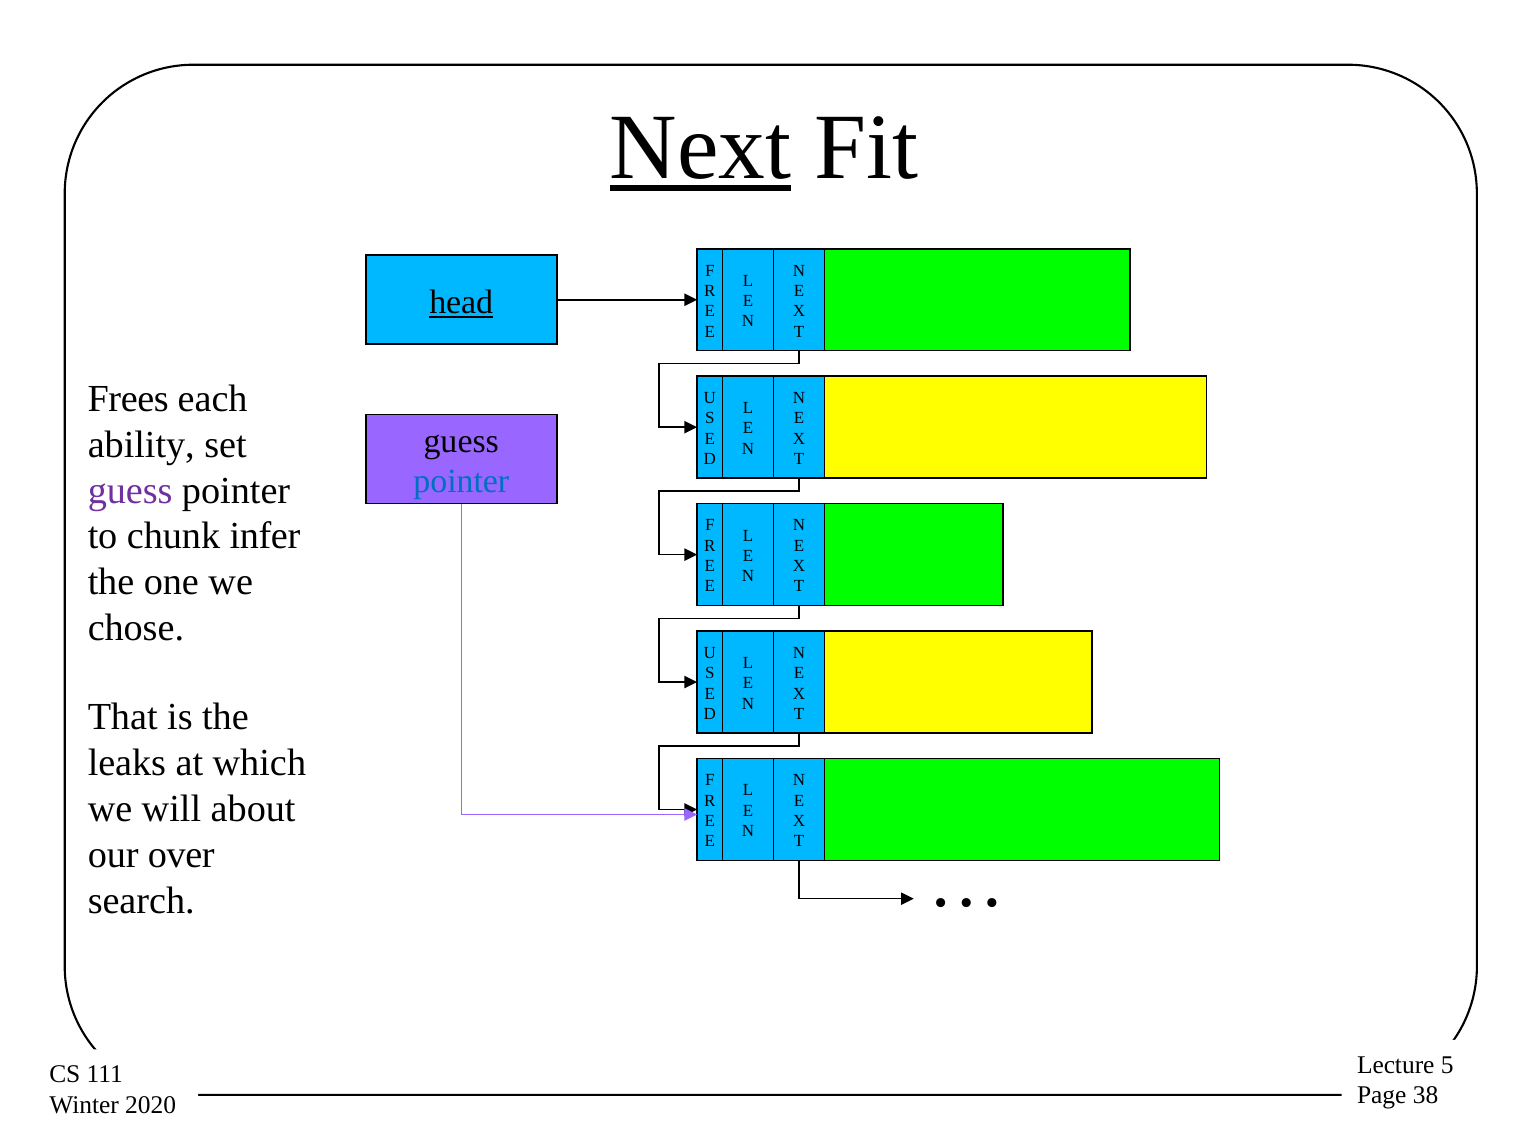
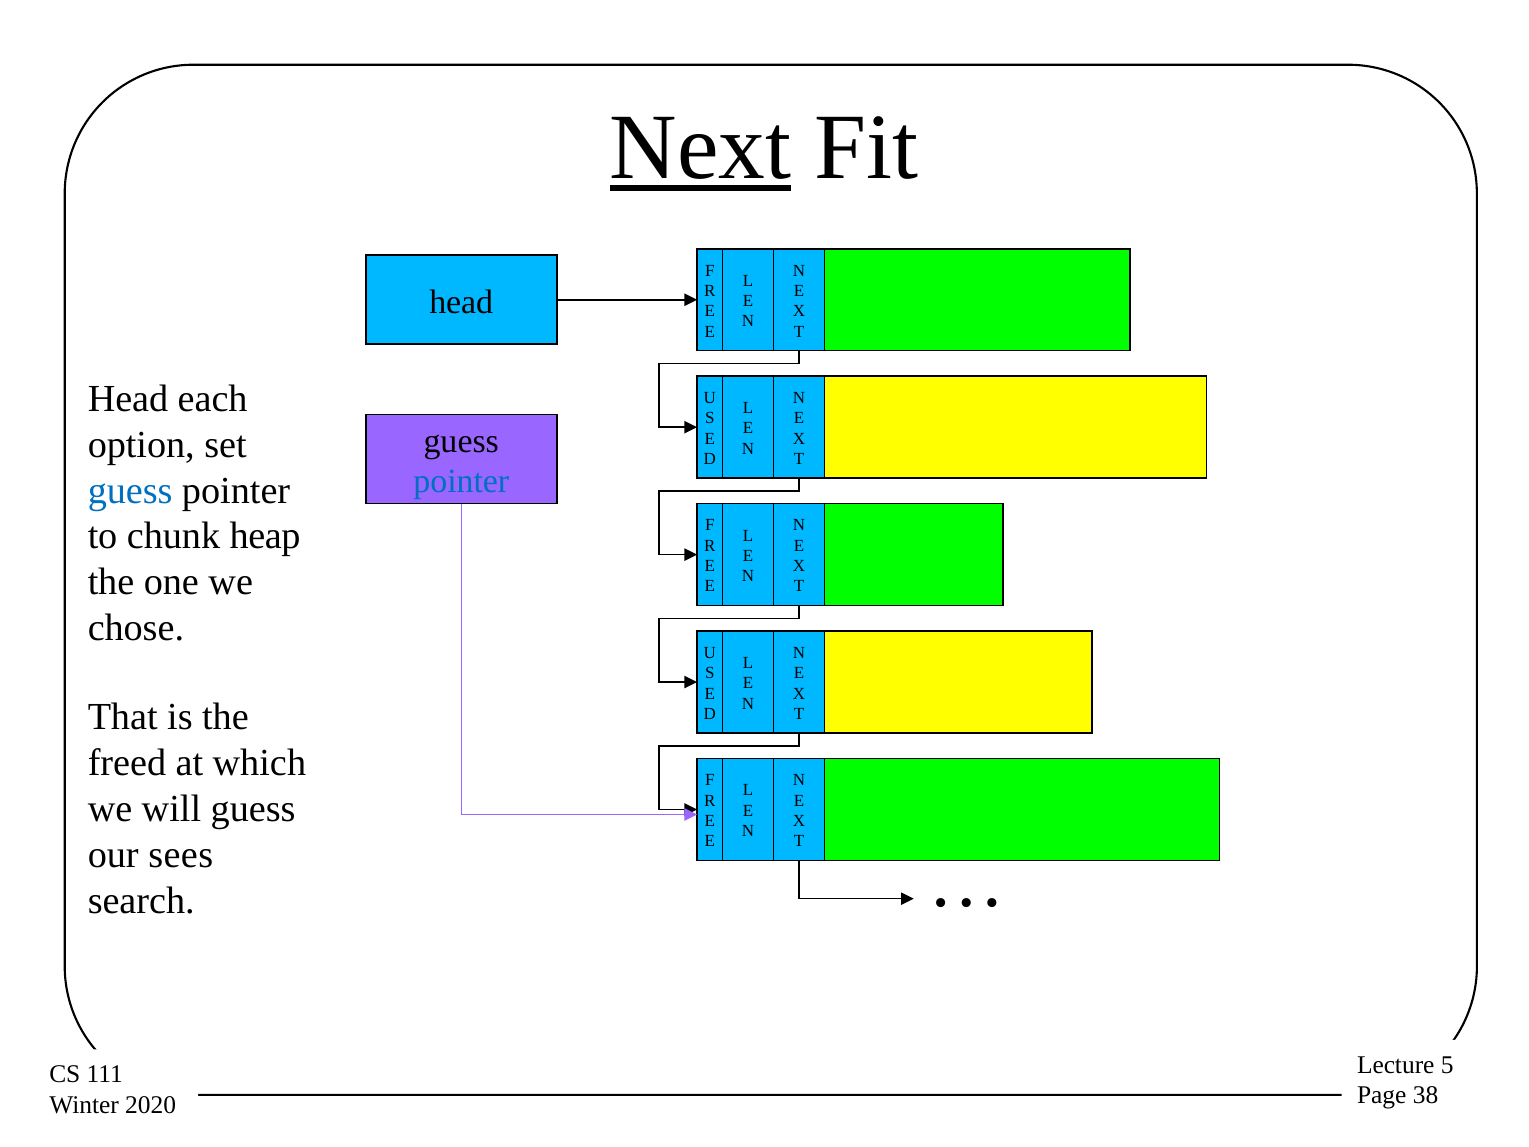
head underline: present -> none (461, 302)
Frees: Frees -> Head (128, 399)
ability: ability -> option (141, 444)
guess colour: purple -> blue (130, 490)
infer: infer -> heap (265, 536)
leaks: leaks -> freed (127, 763)
will about: about -> guess (253, 809)
over: over -> sees (181, 855)
